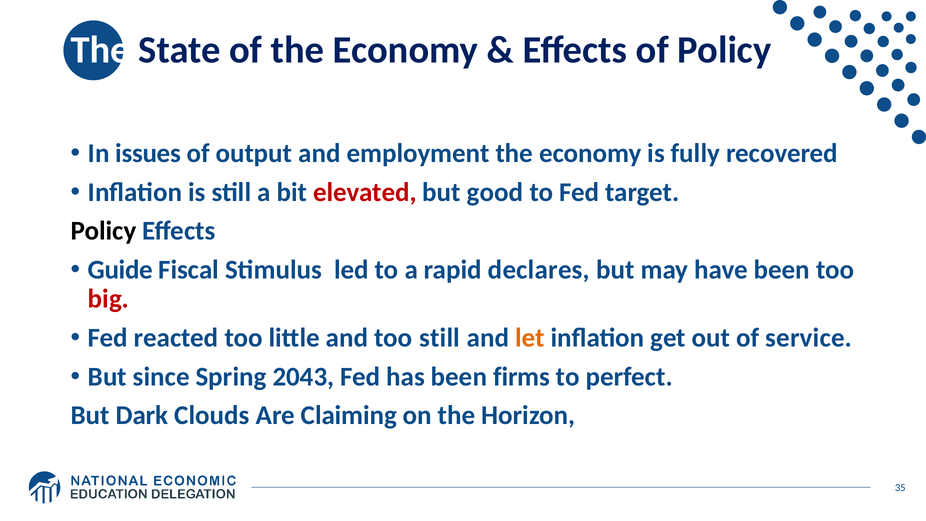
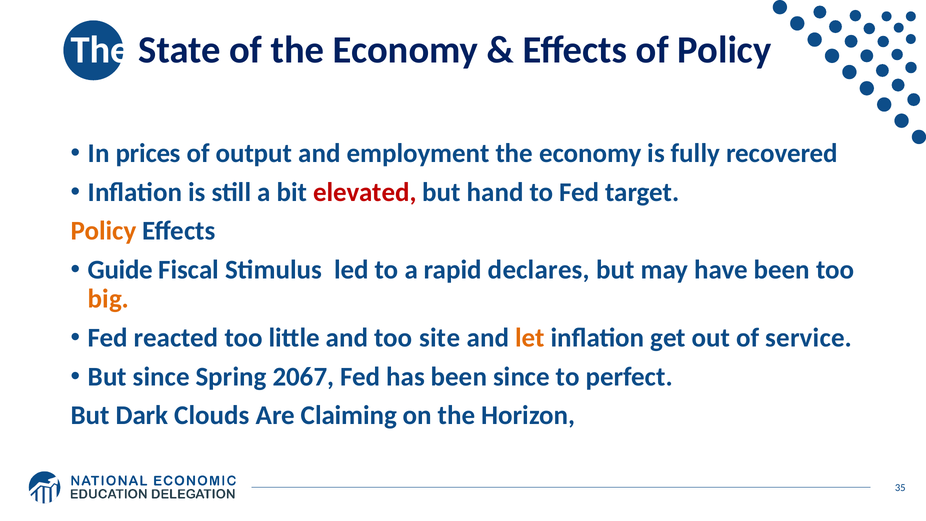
issues: issues -> prices (148, 153)
good: good -> hand (495, 192)
Policy colour: black -> orange (103, 231)
big colour: red -> orange (108, 299)
too still: still -> site (440, 338)
2043: 2043 -> 2067 (303, 377)
been firms: firms -> since (522, 377)
